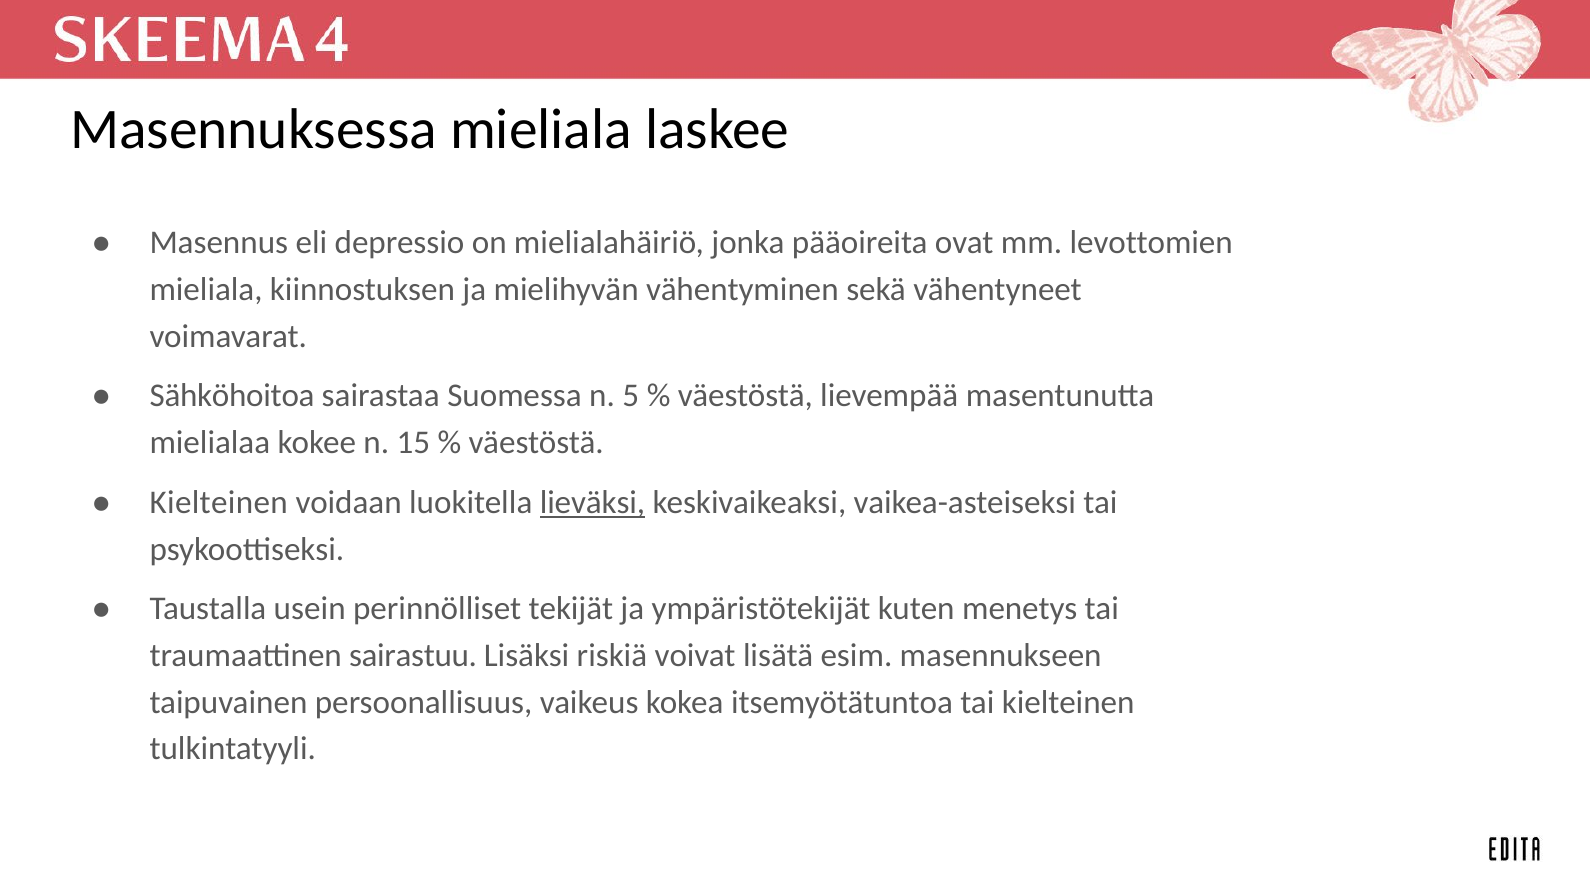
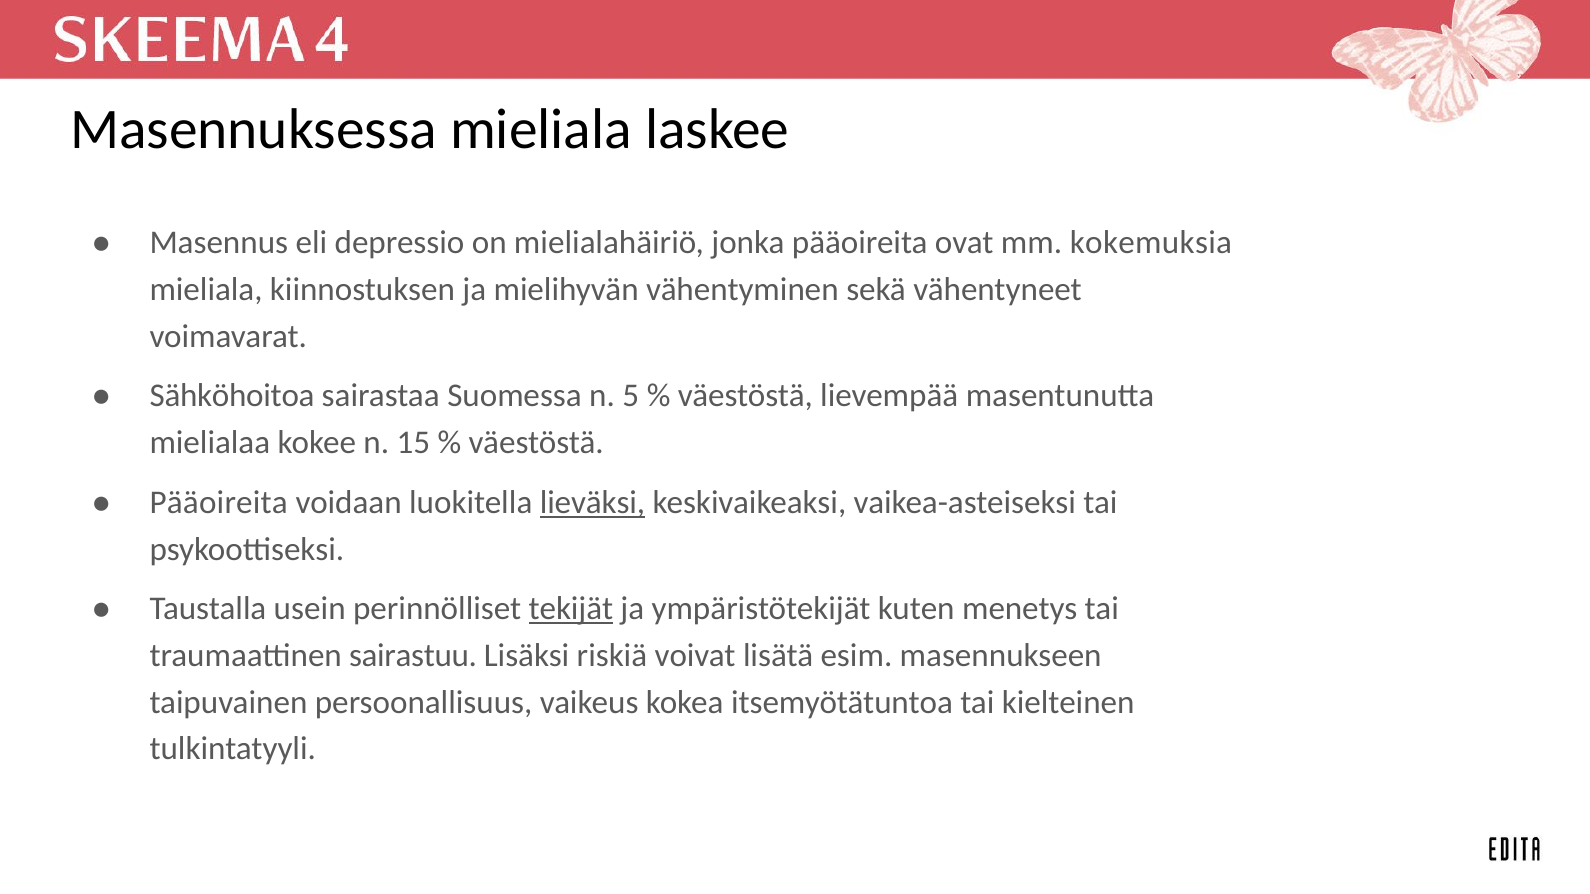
levottomien: levottomien -> kokemuksia (1151, 243)
Kielteinen: Kielteinen -> Pääoireita (219, 503)
tekijät underline: none -> present (571, 609)
